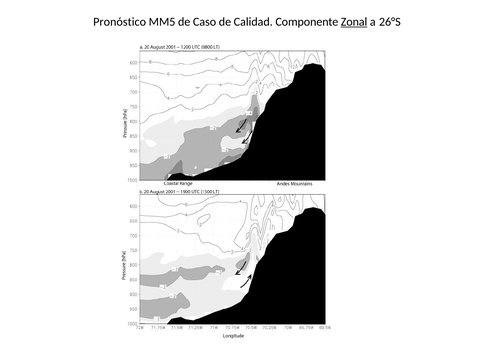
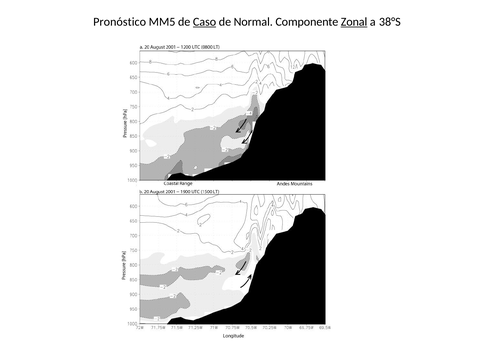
Caso underline: none -> present (205, 22)
Calidad: Calidad -> Normal (253, 22)
26°S: 26°S -> 38°S (390, 22)
